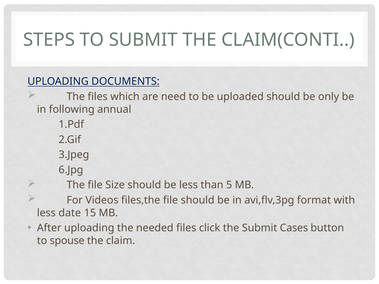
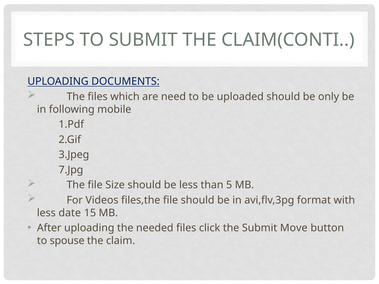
annual: annual -> mobile (114, 109)
6.Jpg: 6.Jpg -> 7.Jpg (71, 170)
Cases: Cases -> Move (294, 228)
